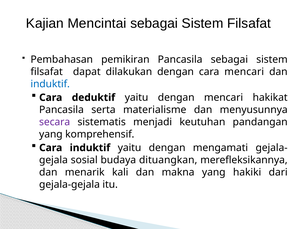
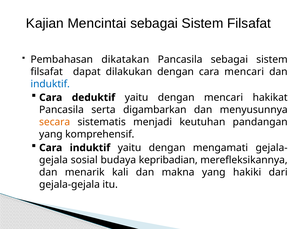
pemikiran: pemikiran -> dikatakan (125, 60)
materialisme: materialisme -> digambarkan (155, 110)
secara colour: purple -> orange (55, 122)
dituangkan: dituangkan -> kepribadian (168, 160)
